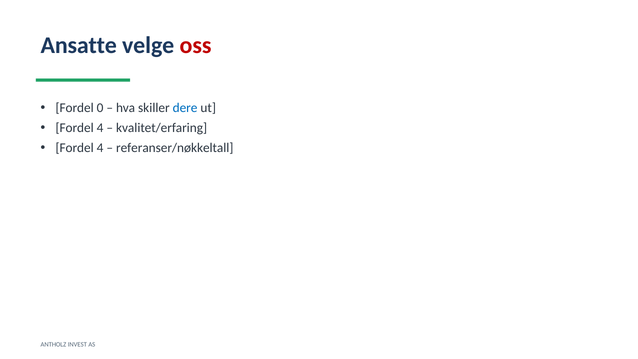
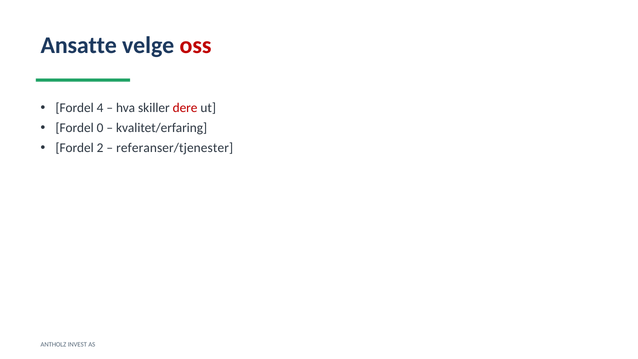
0: 0 -> 4 (100, 108)
dere colour: blue -> red (185, 108)
4: 4 -> 0 (100, 128)
4: 4 -> 2 (100, 148)
referanser/nøkkeltall: referanser/nøkkeltall -> referanser/tjenester (175, 148)
